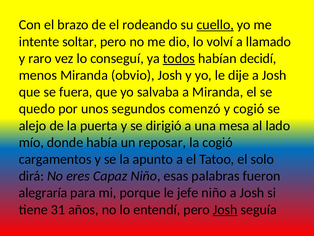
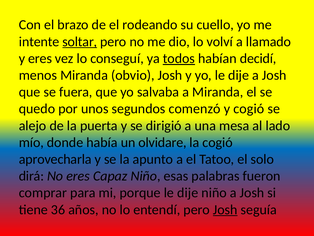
cuello underline: present -> none (215, 25)
soltar underline: none -> present (80, 42)
y raro: raro -> eres (40, 58)
reposar: reposar -> olvidare (163, 142)
cargamentos: cargamentos -> aprovecharla (55, 159)
alegraría: alegraría -> comprar (43, 192)
porque le jefe: jefe -> dije (188, 192)
31: 31 -> 36 (58, 209)
